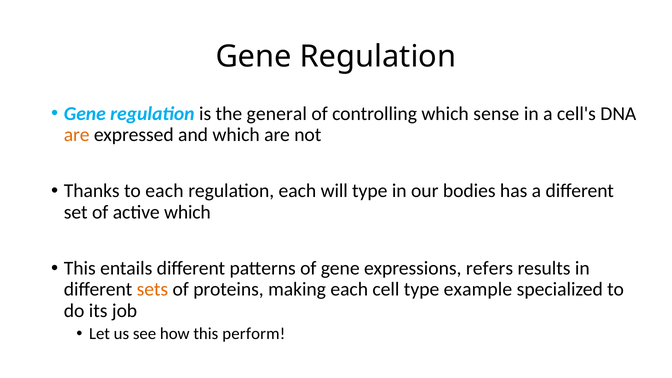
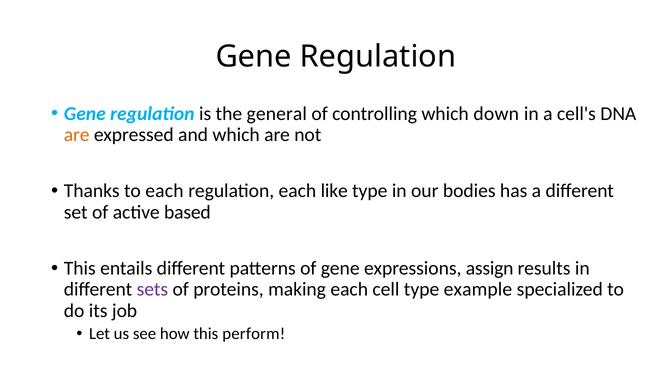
sense: sense -> down (496, 114)
will: will -> like (334, 191)
active which: which -> based (187, 212)
refers: refers -> assign (490, 268)
sets colour: orange -> purple (152, 289)
